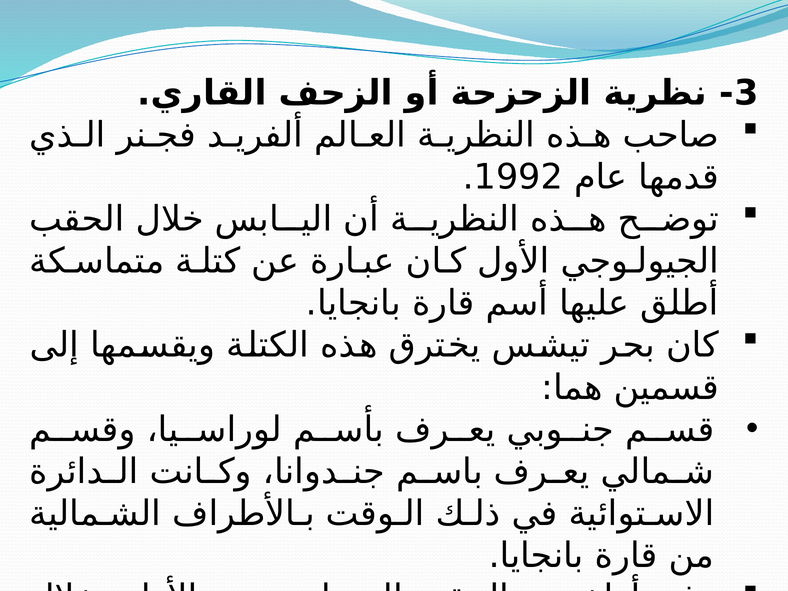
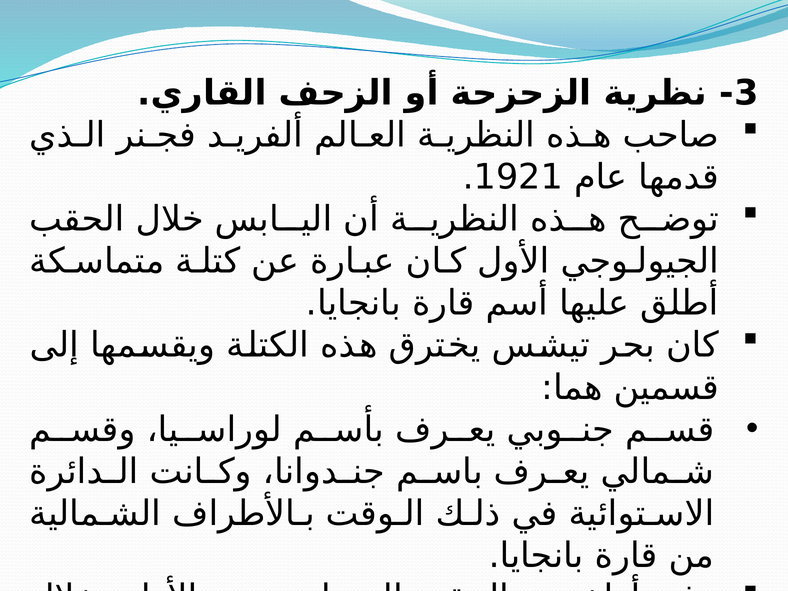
1992: 1992 -> 1921 (518, 177)
